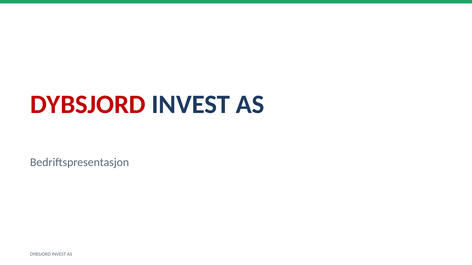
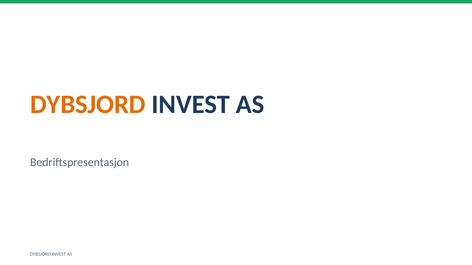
DYBSJORD colour: red -> orange (88, 105)
